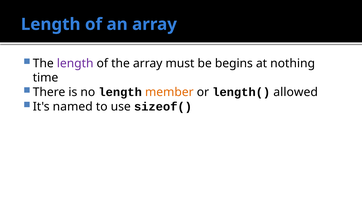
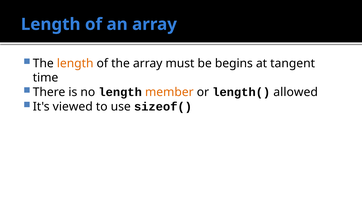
length colour: purple -> orange (75, 64)
nothing: nothing -> tangent (293, 64)
named: named -> viewed (73, 107)
